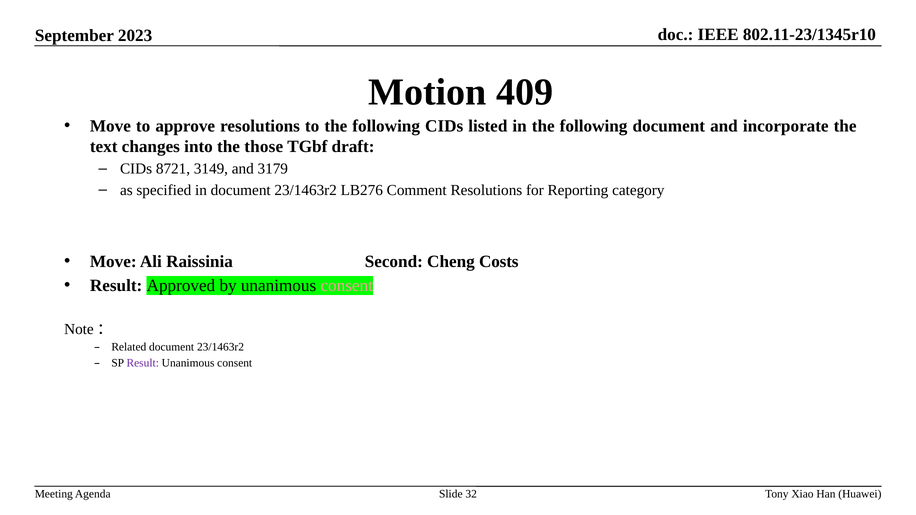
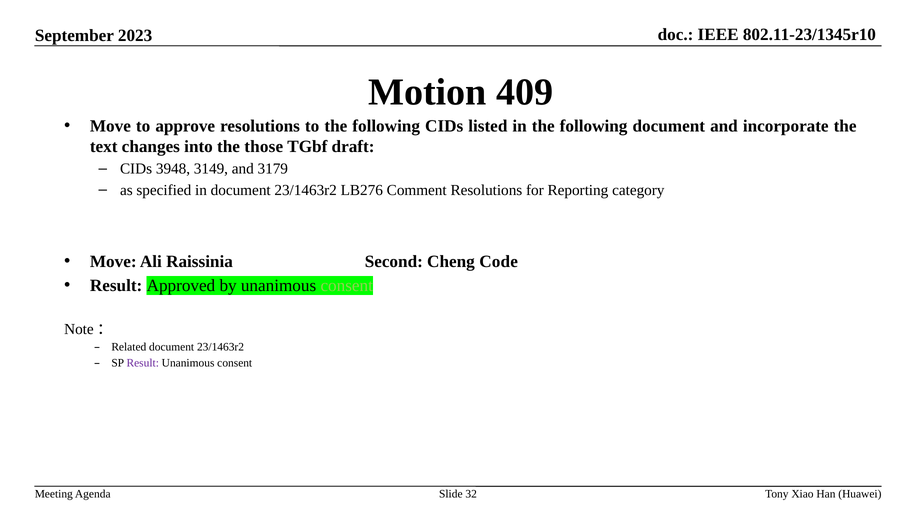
8721: 8721 -> 3948 (173, 169)
Costs: Costs -> Code (499, 262)
consent colour: pink -> light green (347, 286)
